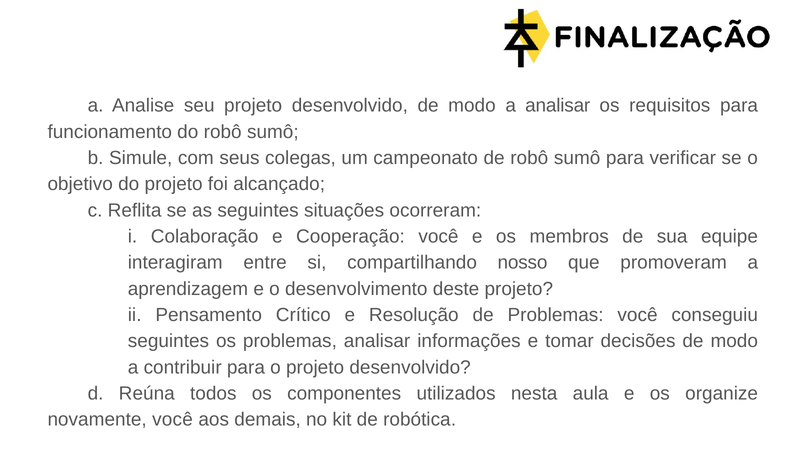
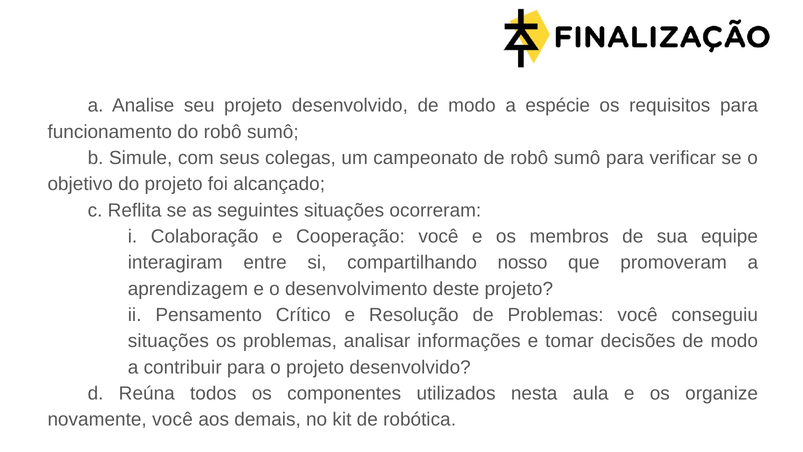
a analisar: analisar -> espécie (558, 106)
seguintes: seguintes -> situações (168, 341)
